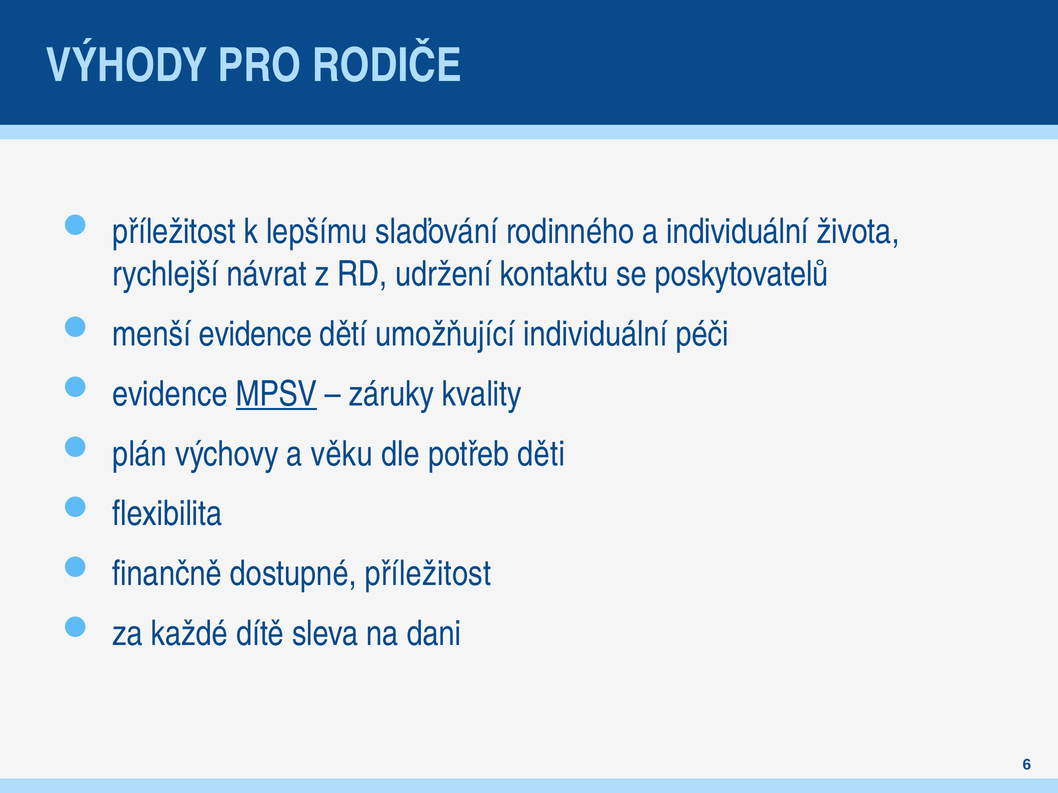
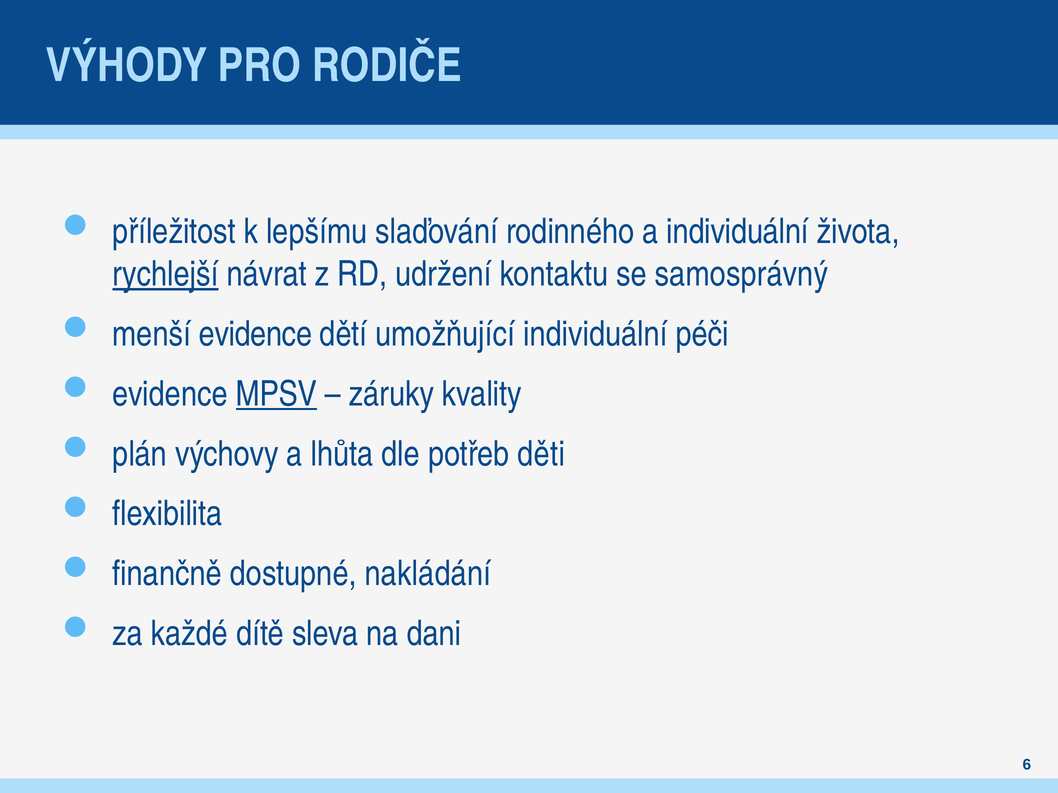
rychlejší underline: none -> present (166, 274)
poskytovatelů: poskytovatelů -> samosprávný (742, 274)
věku: věku -> lhůta (342, 454)
dostupné příležitost: příležitost -> nakládání (428, 574)
